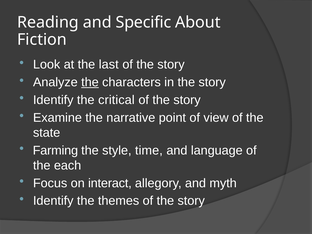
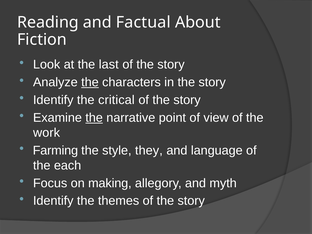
Specific: Specific -> Factual (143, 22)
the underline: none -> present (94, 118)
state: state -> work (47, 133)
time: time -> they (149, 150)
interact: interact -> making (110, 183)
